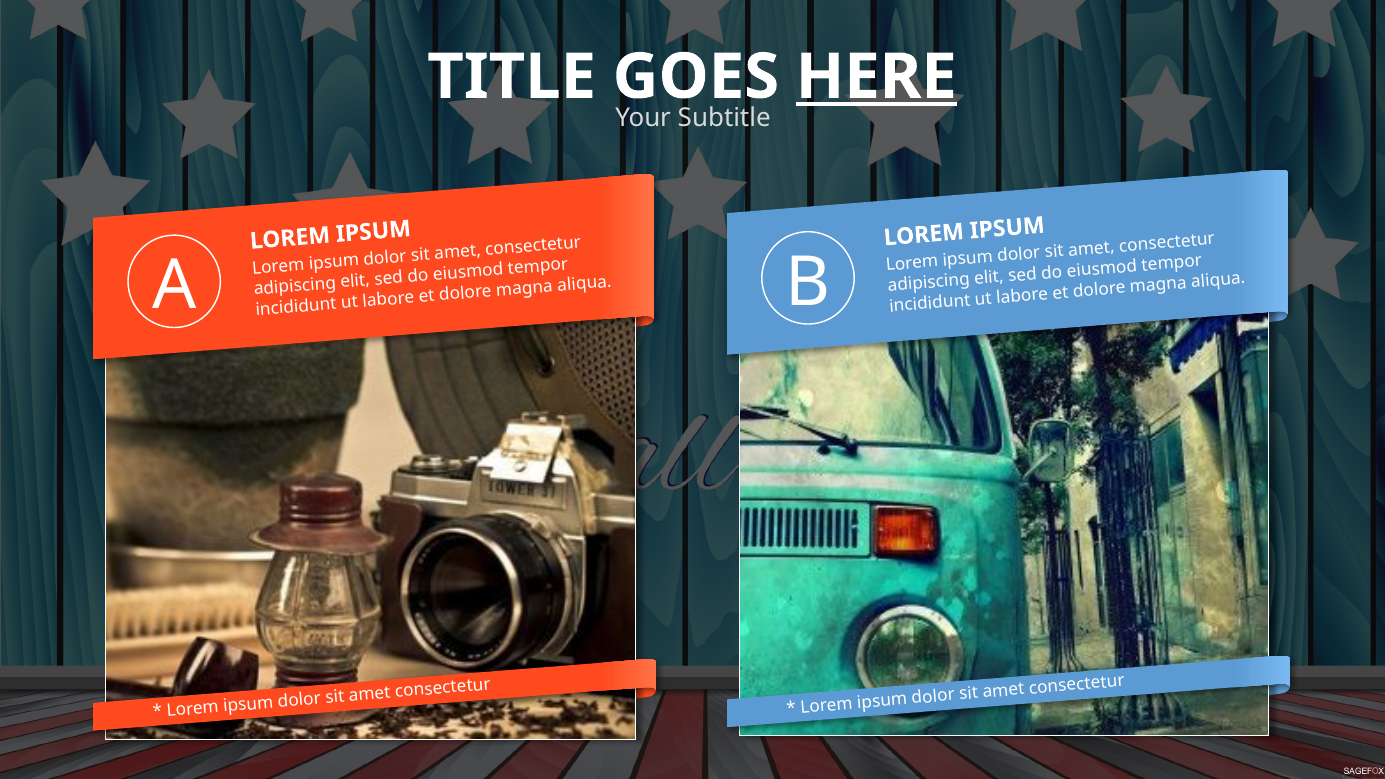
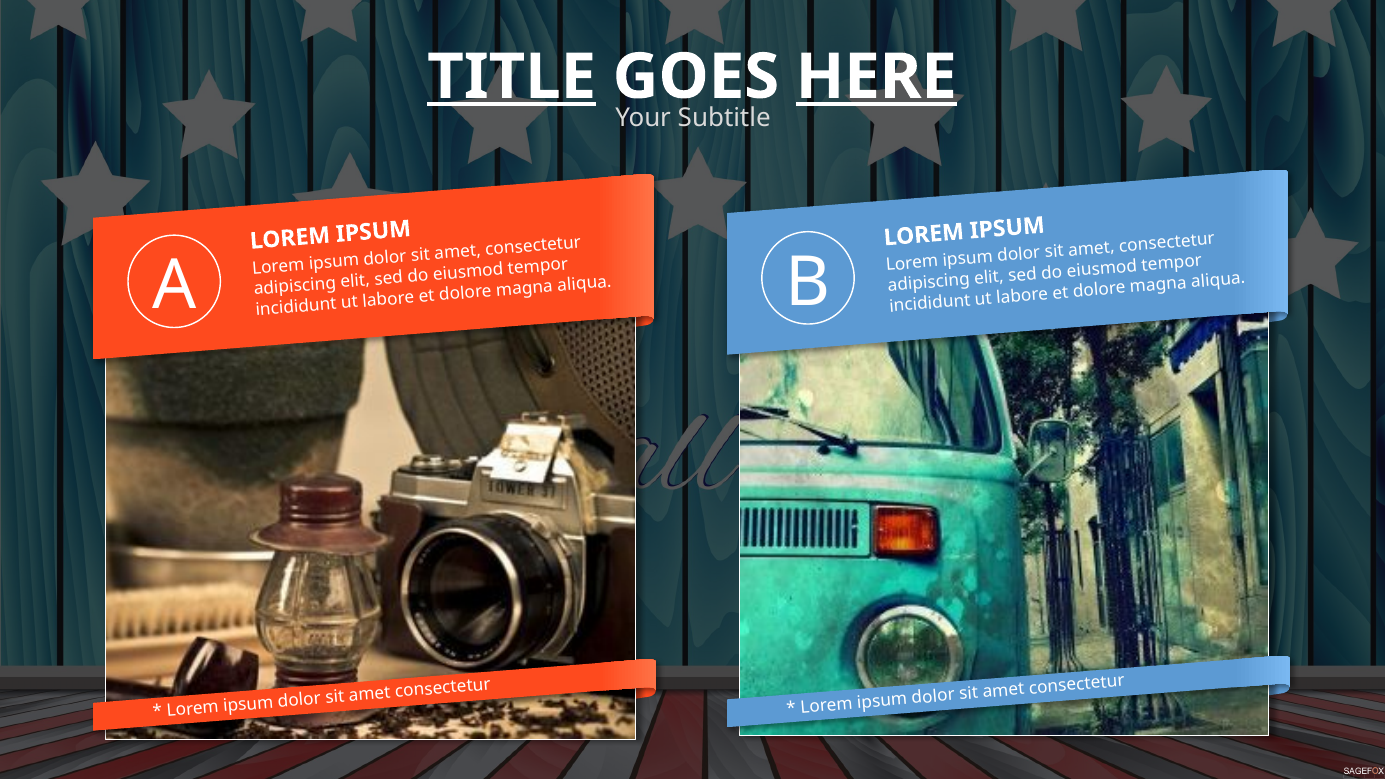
TITLE underline: none -> present (512, 77)
